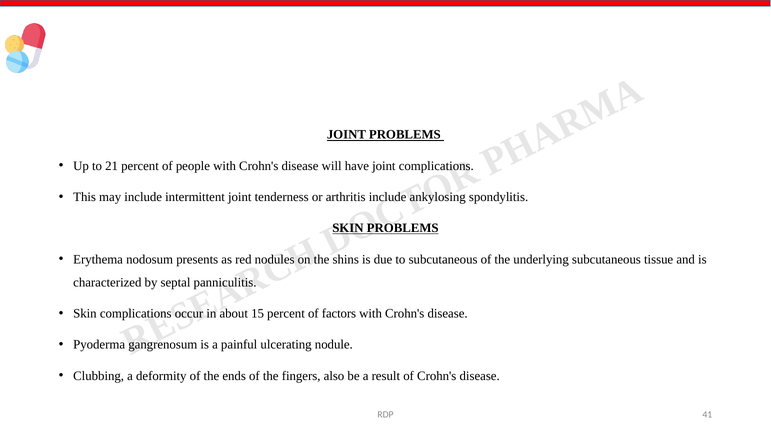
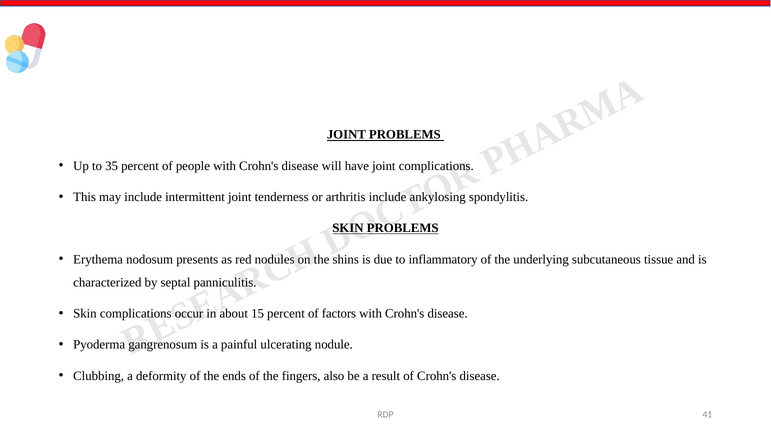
21: 21 -> 35 (112, 166)
to subcutaneous: subcutaneous -> inflammatory (443, 259)
